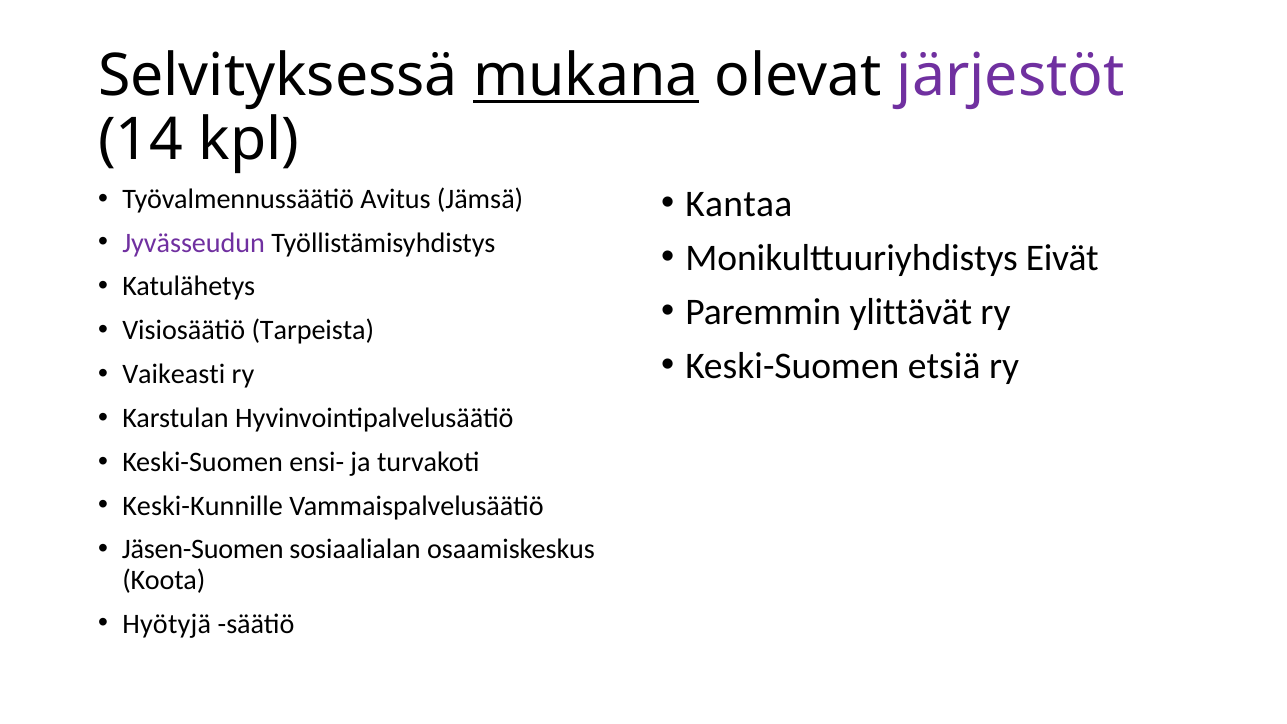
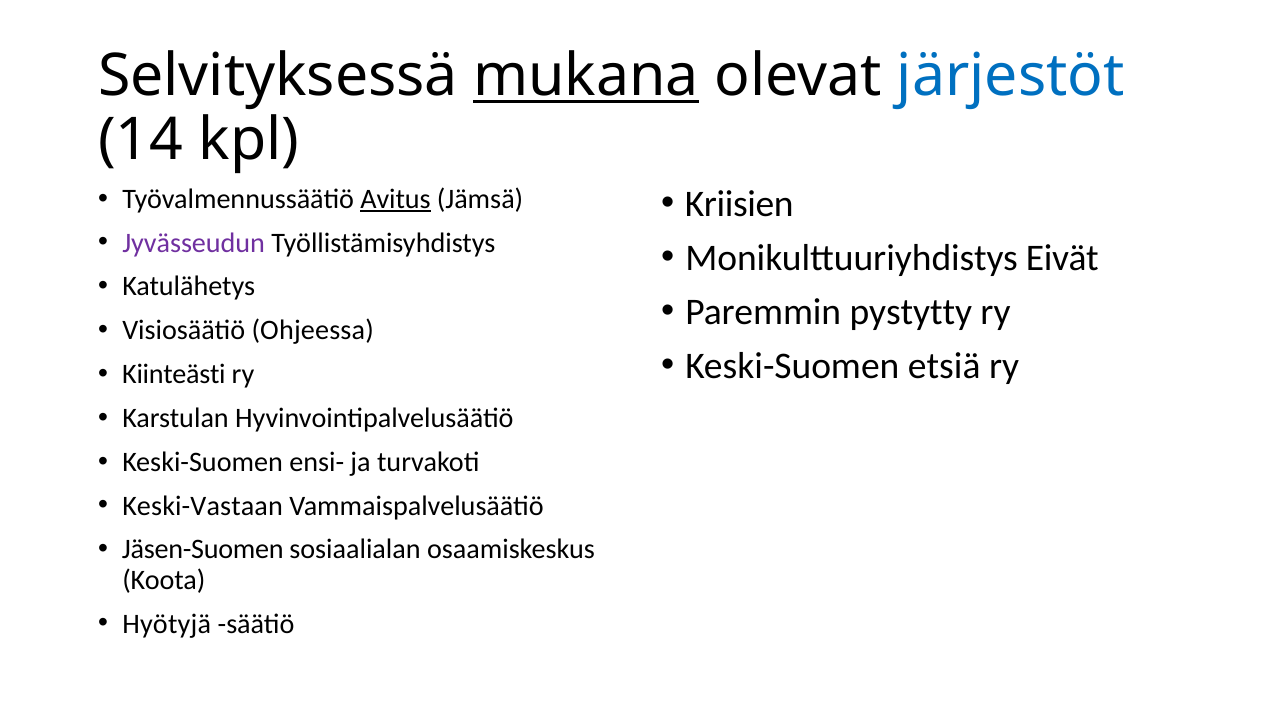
järjestöt colour: purple -> blue (1011, 76)
Avitus underline: none -> present (396, 199)
Kantaa: Kantaa -> Kriisien (739, 204)
ylittävät: ylittävät -> pystytty (911, 312)
Tarpeista: Tarpeista -> Ohjeessa (313, 330)
Vaikeasti: Vaikeasti -> Kiinteästi (174, 374)
Keski-Kunnille: Keski-Kunnille -> Keski-Vastaan (203, 506)
